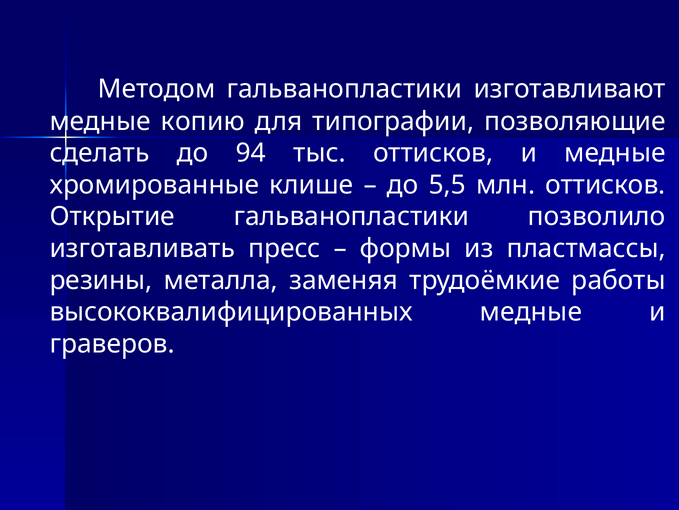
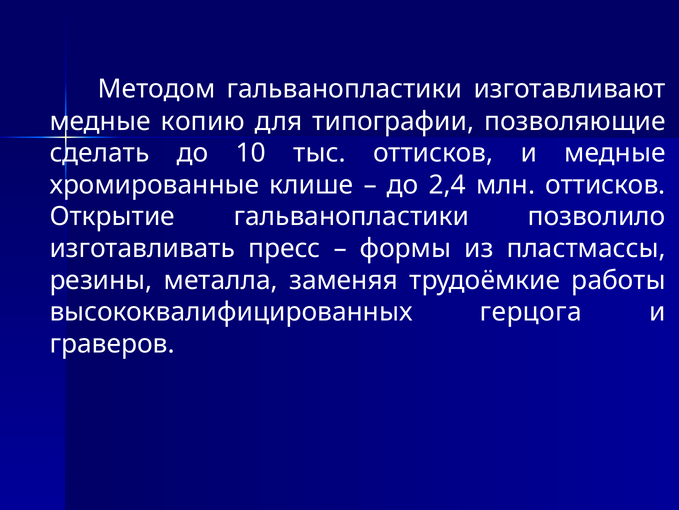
94: 94 -> 10 (251, 153)
5,5: 5,5 -> 2,4 (447, 185)
высококвалифицированных медные: медные -> герцога (531, 312)
